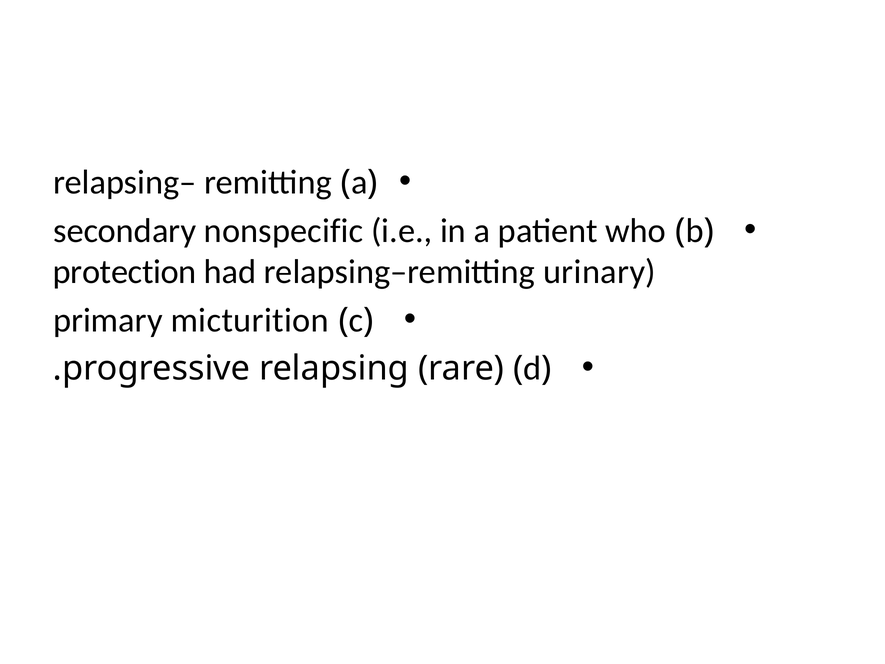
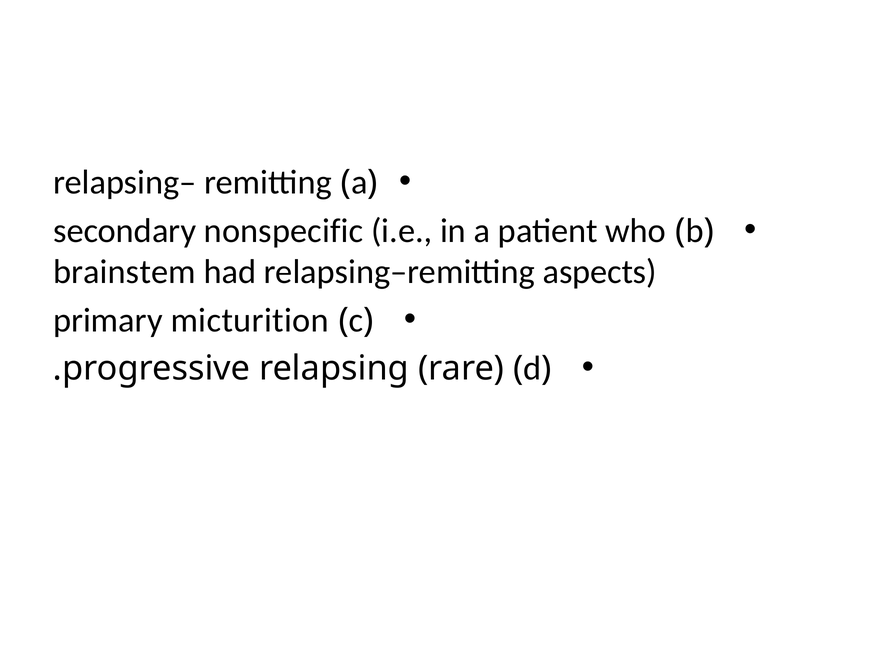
protection: protection -> brainstem (124, 272)
urinary: urinary -> aspects (600, 272)
